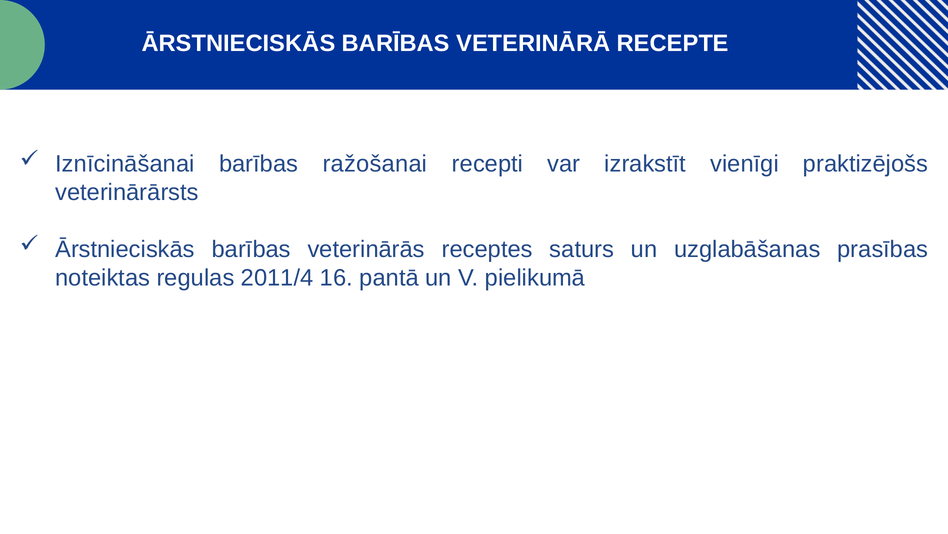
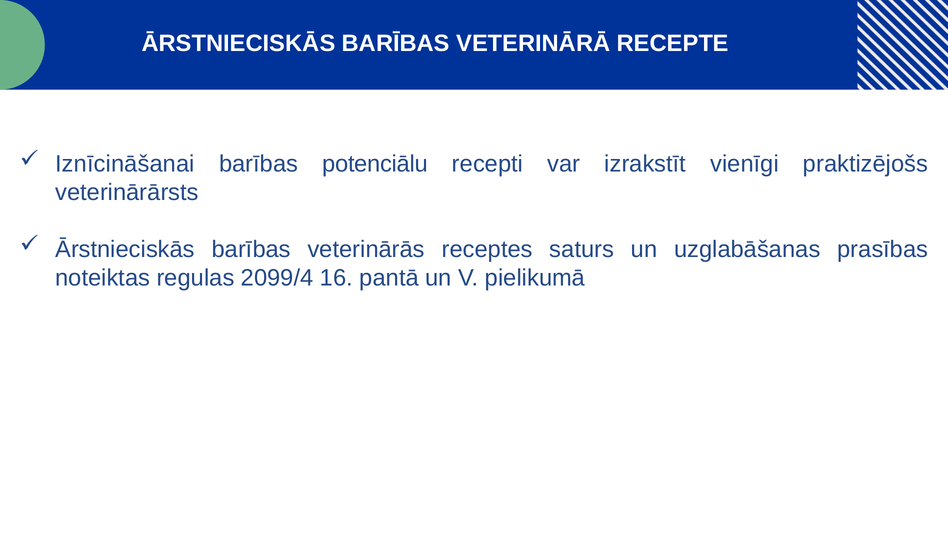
ražošanai: ražošanai -> potenciālu (375, 164)
2011/4: 2011/4 -> 2099/4 (277, 278)
